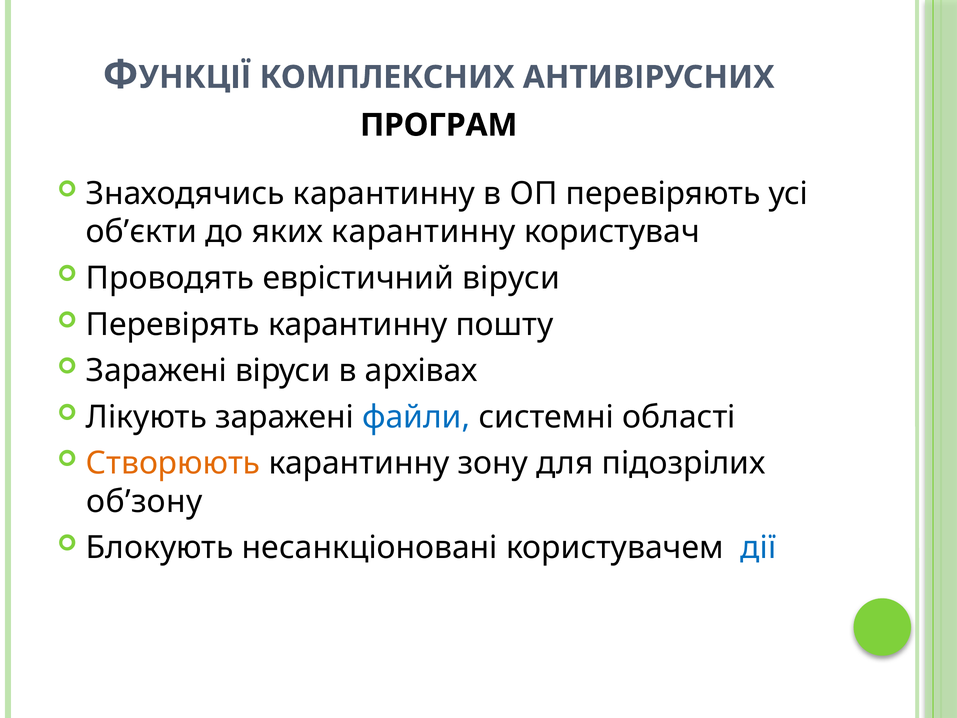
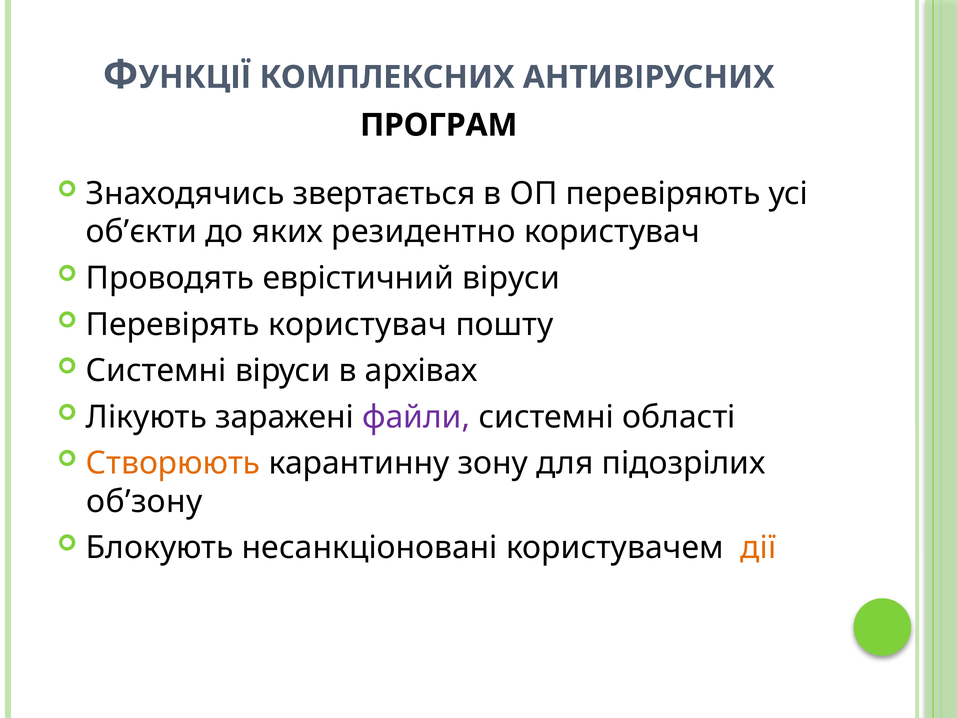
Знаходячись карантинну: карантинну -> звертається (384, 194)
яких карантинну: карантинну -> резидентно (424, 232)
Перевірять карантинну: карантинну -> користувач (358, 324)
Заражені: Заражені -> Системні (156, 371)
файли colour: blue -> purple (416, 417)
дії colour: blue -> orange (758, 548)
